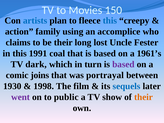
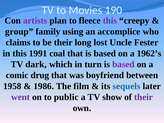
150: 150 -> 190 (113, 10)
artists colour: blue -> purple (35, 21)
this colour: blue -> purple (110, 21)
action: action -> group (19, 32)
1961’s: 1961’s -> 1962’s (149, 53)
joins: joins -> drug (40, 75)
portrayal: portrayal -> boyfriend (105, 75)
1930: 1930 -> 1958 (12, 86)
1998: 1998 -> 1986 (44, 86)
their colour: orange -> purple (144, 97)
